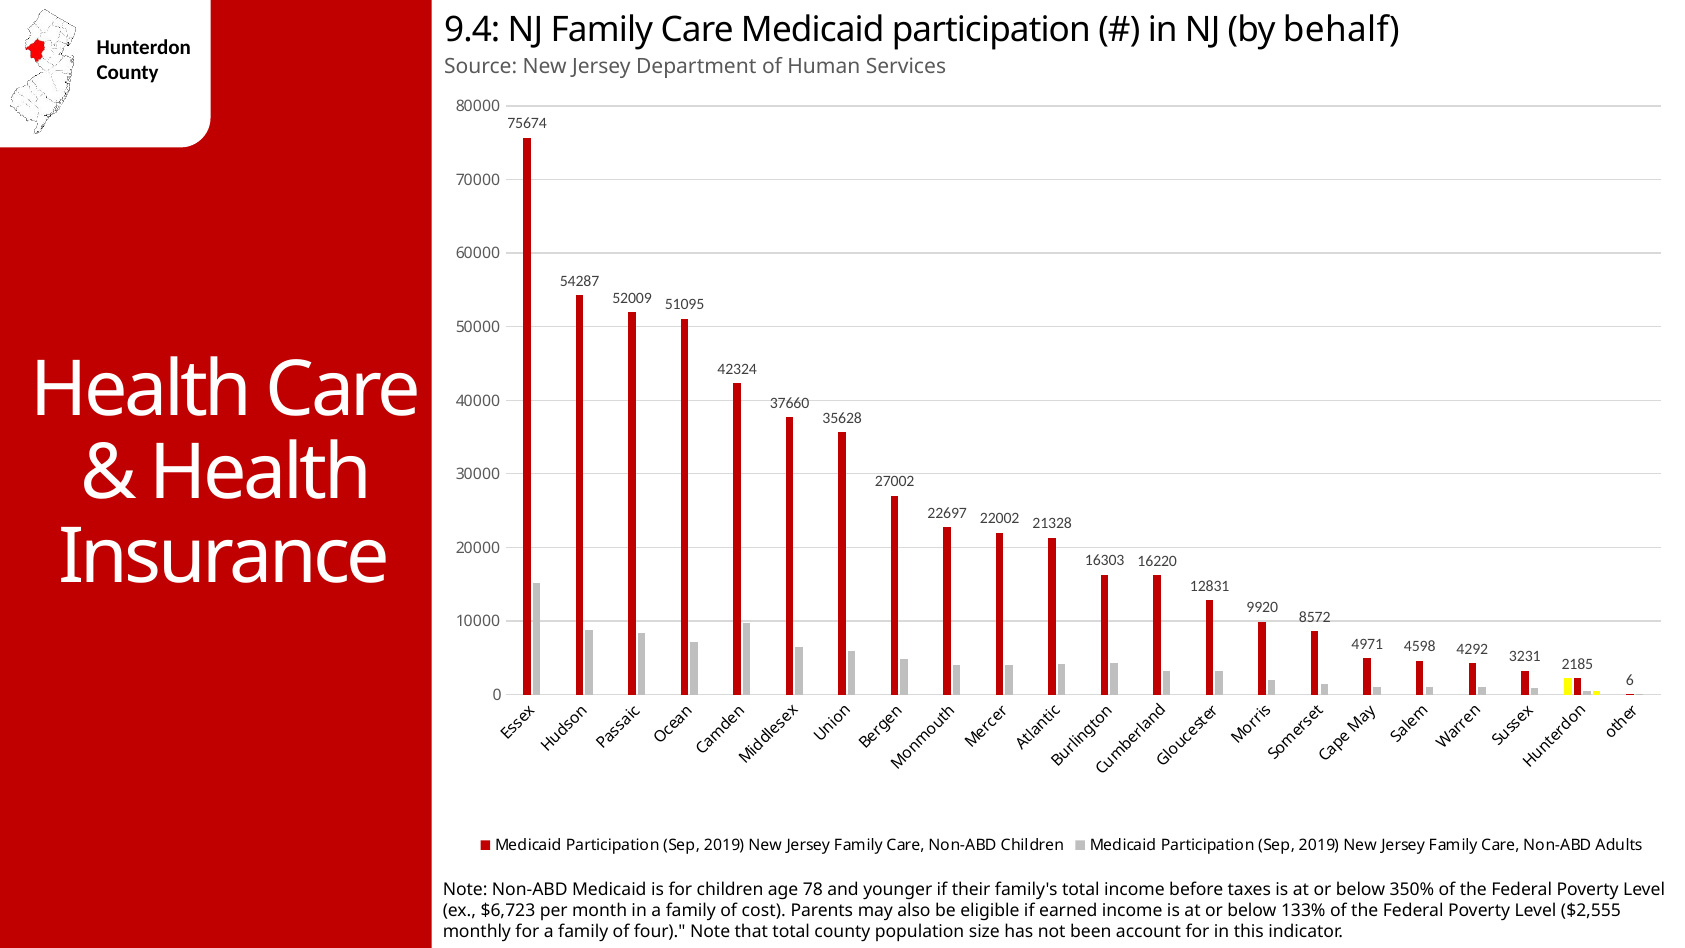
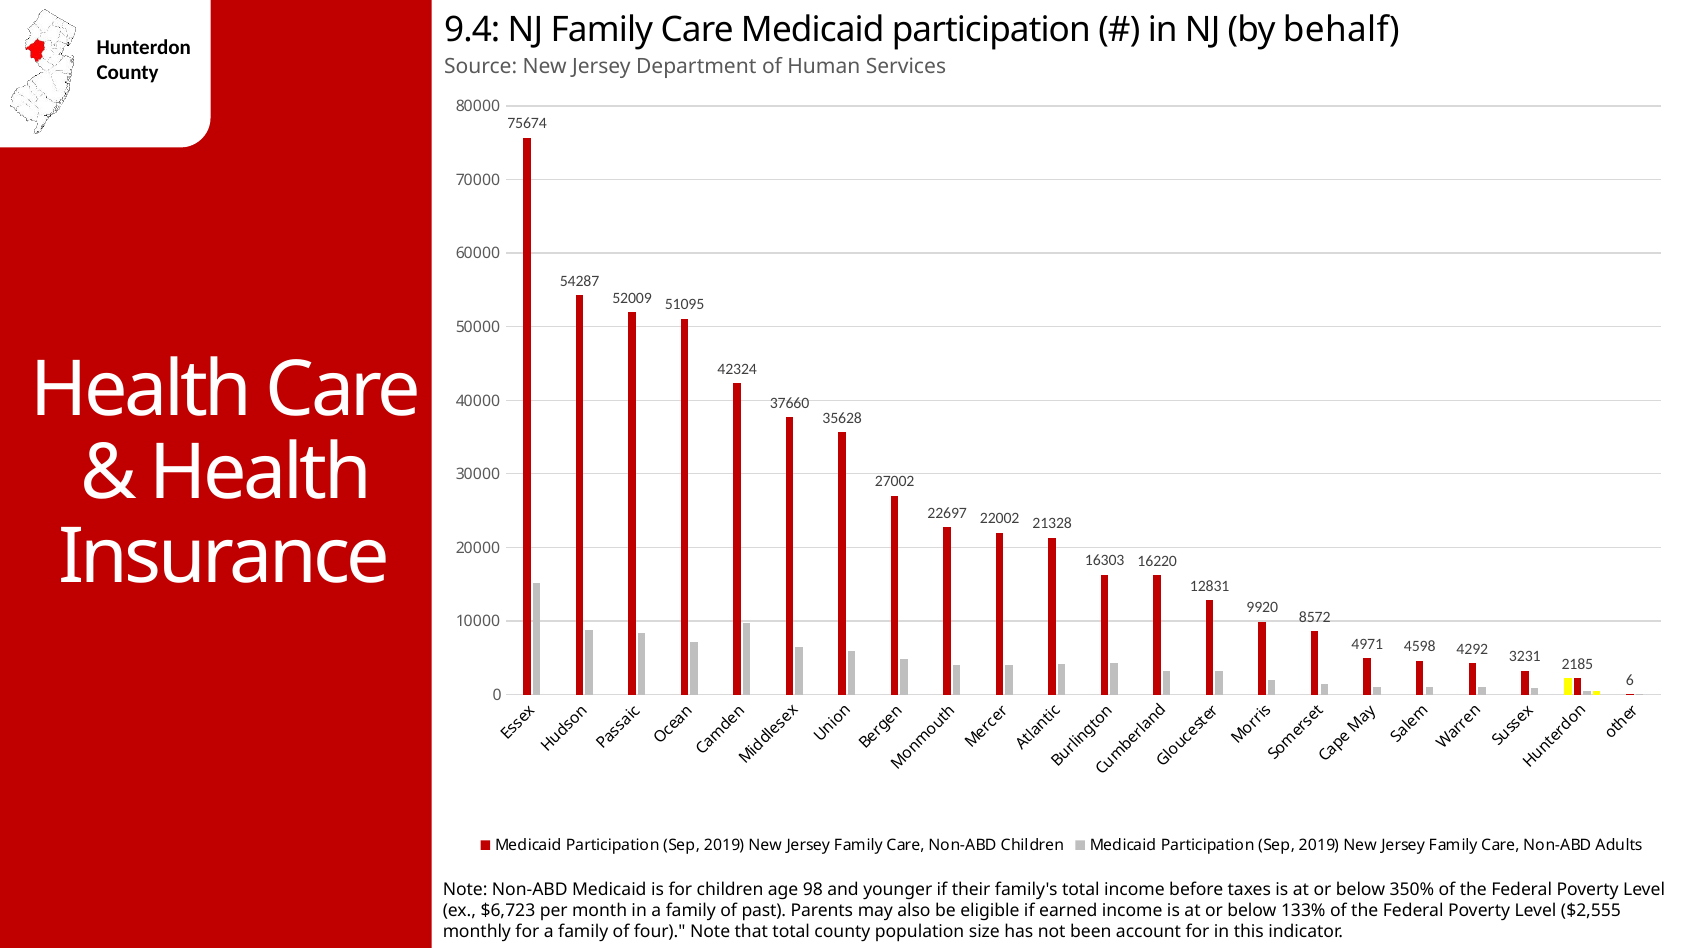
78: 78 -> 98 (813, 890)
cost: cost -> past (764, 911)
